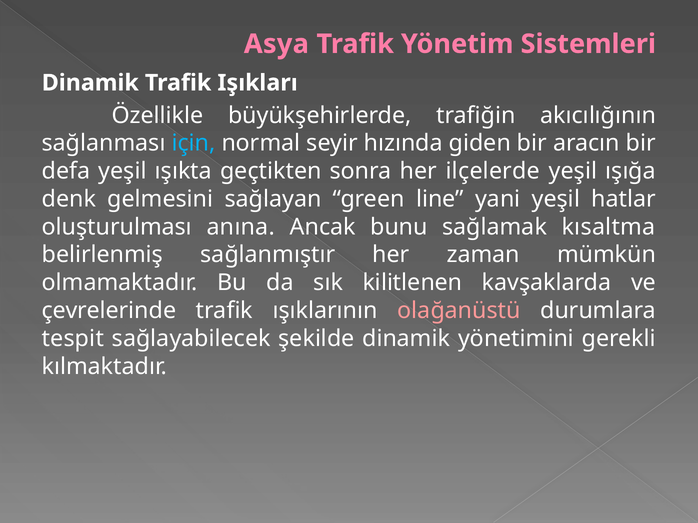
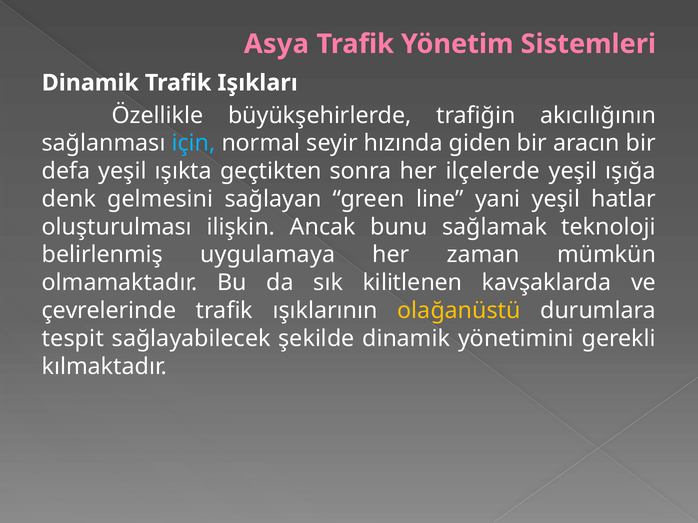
anına: anına -> ilişkin (241, 227)
kısaltma: kısaltma -> teknoloji (609, 227)
sağlanmıştır: sağlanmıştır -> uygulamaya (268, 255)
olağanüstü colour: pink -> yellow (459, 311)
